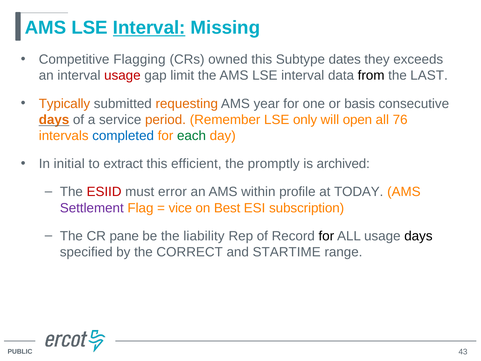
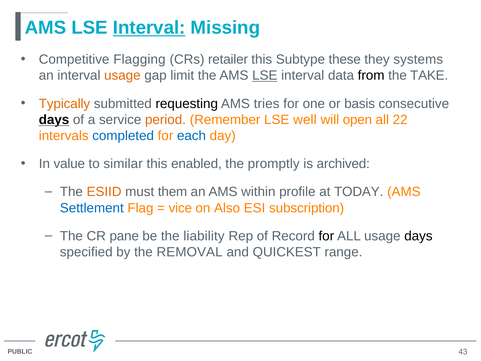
owned: owned -> retailer (228, 59)
dates: dates -> these (345, 59)
exceeds: exceeds -> systems (418, 59)
usage colour: red -> orange (122, 75)
LSE underline: none -> present (265, 75)
LAST: LAST -> TAKE (429, 75)
requesting colour: orange -> black (187, 104)
year: year -> tries (267, 104)
days colour: orange -> black (54, 120)
only: only -> well (305, 120)
76: 76 -> 22 (400, 120)
each colour: green -> blue (192, 136)
initial: initial -> value (69, 164)
extract: extract -> similar (123, 164)
efficient: efficient -> enabled (196, 164)
ESIID colour: red -> orange (104, 192)
error: error -> them (173, 192)
Settlement colour: purple -> blue (92, 208)
Best: Best -> Also (227, 208)
CORRECT: CORRECT -> REMOVAL (190, 252)
STARTIME: STARTIME -> QUICKEST (287, 252)
